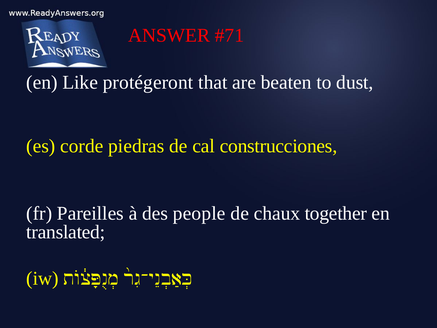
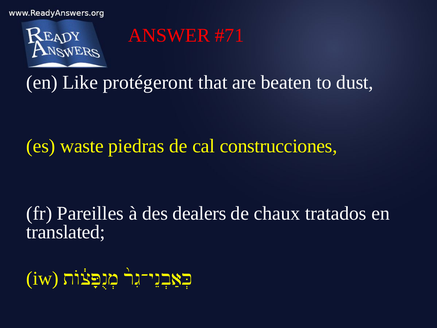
corde: corde -> waste (82, 146)
people: people -> dealers (199, 213)
together: together -> tratados (336, 213)
